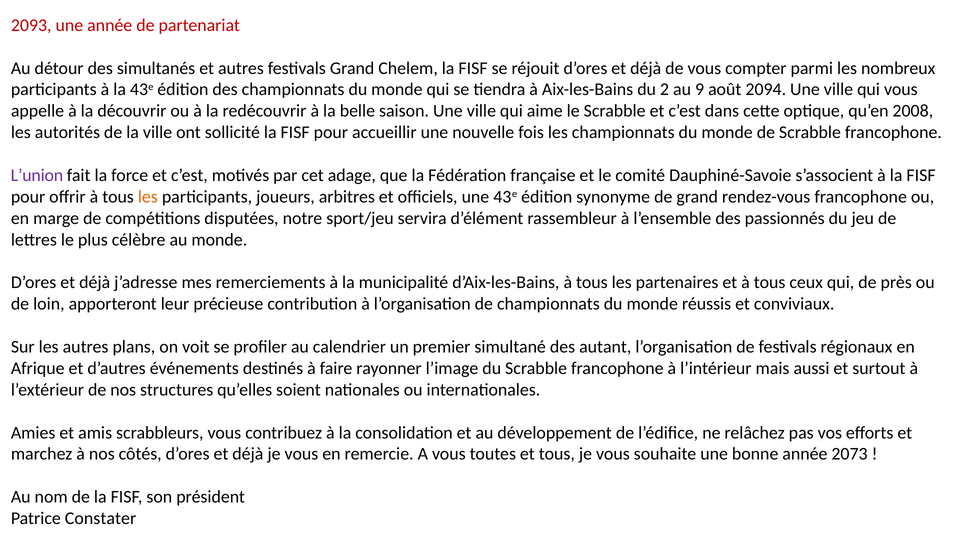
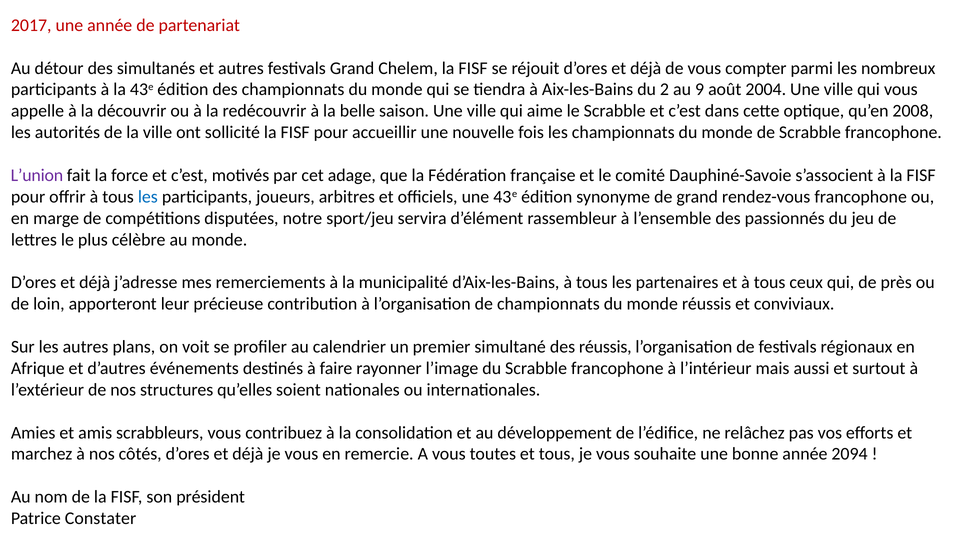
2093: 2093 -> 2017 (31, 25)
2094: 2094 -> 2004 (766, 90)
les colour: orange -> blue (148, 197)
des autant: autant -> réussis (605, 347)
2073: 2073 -> 2094 (850, 454)
